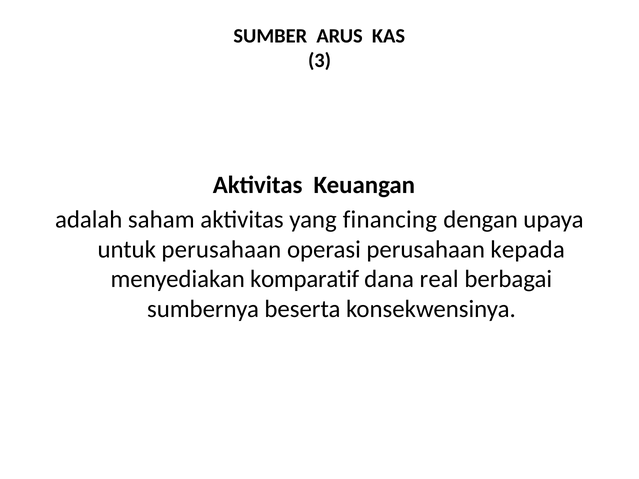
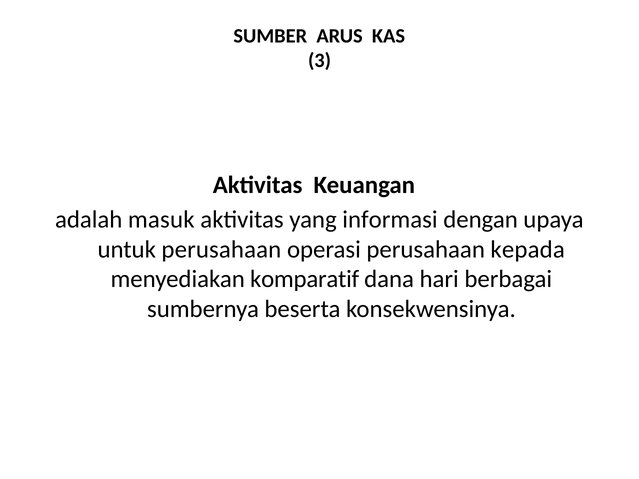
saham: saham -> masuk (161, 220)
financing: financing -> informasi (390, 220)
real: real -> hari (439, 279)
